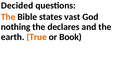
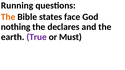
Decided: Decided -> Running (17, 5)
vast: vast -> face (72, 17)
True colour: orange -> purple (37, 37)
Book: Book -> Must (70, 37)
